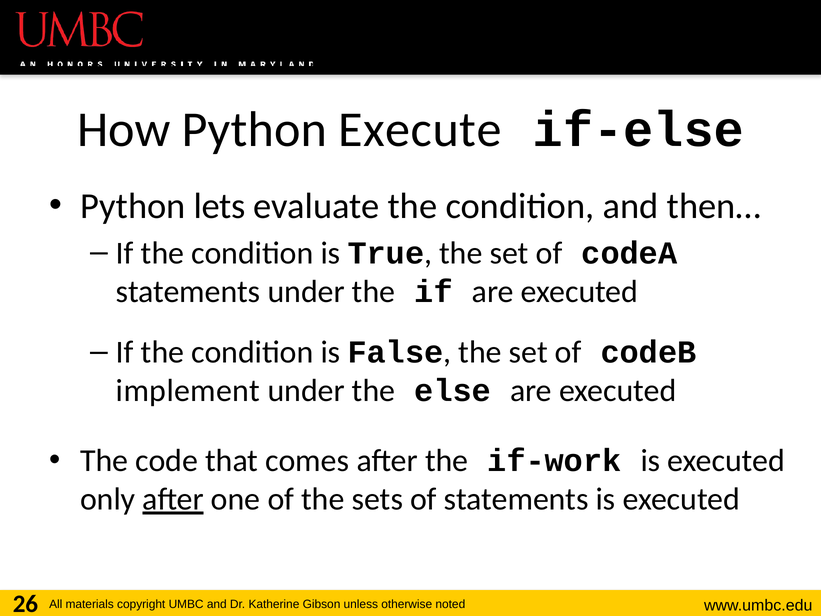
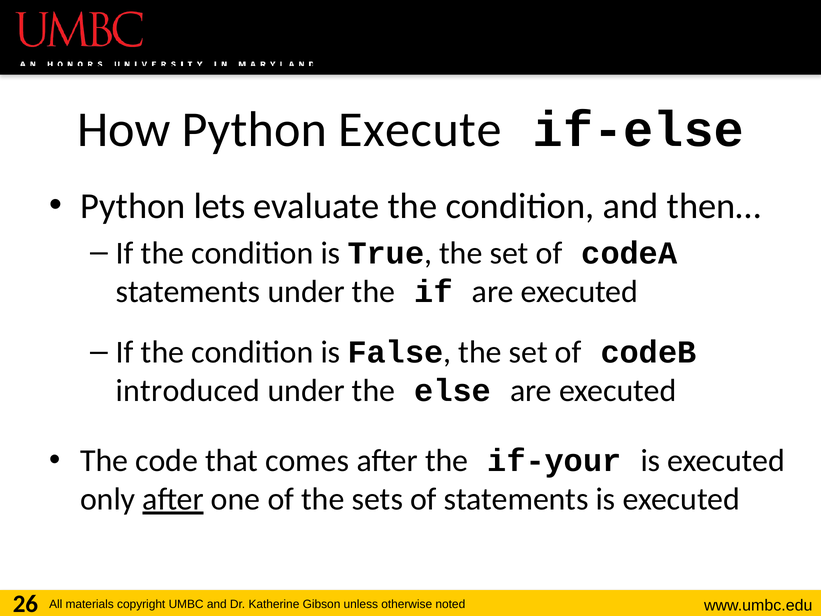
implement: implement -> introduced (188, 390)
if-work: if-work -> if-your (554, 461)
